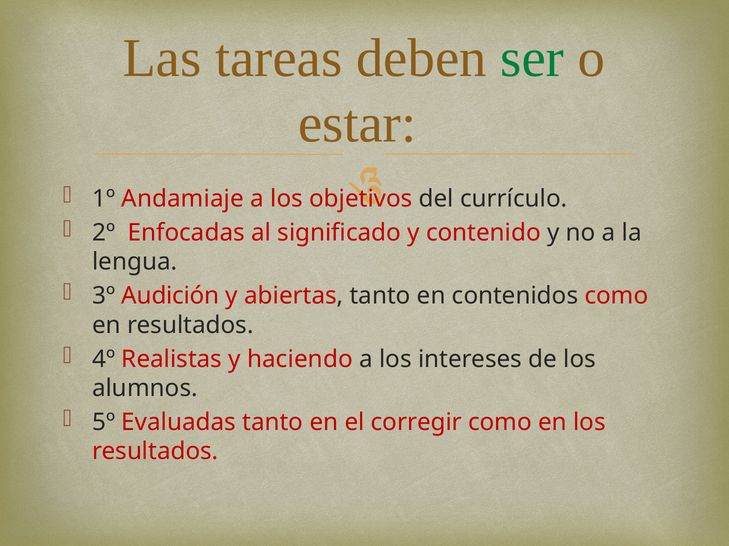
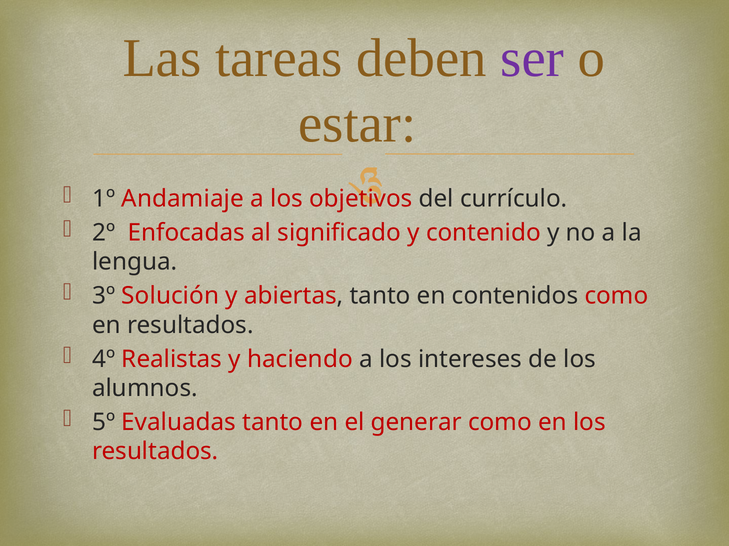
ser colour: green -> purple (532, 58)
Audición: Audición -> Solución (170, 296)
corregir: corregir -> generar (416, 423)
